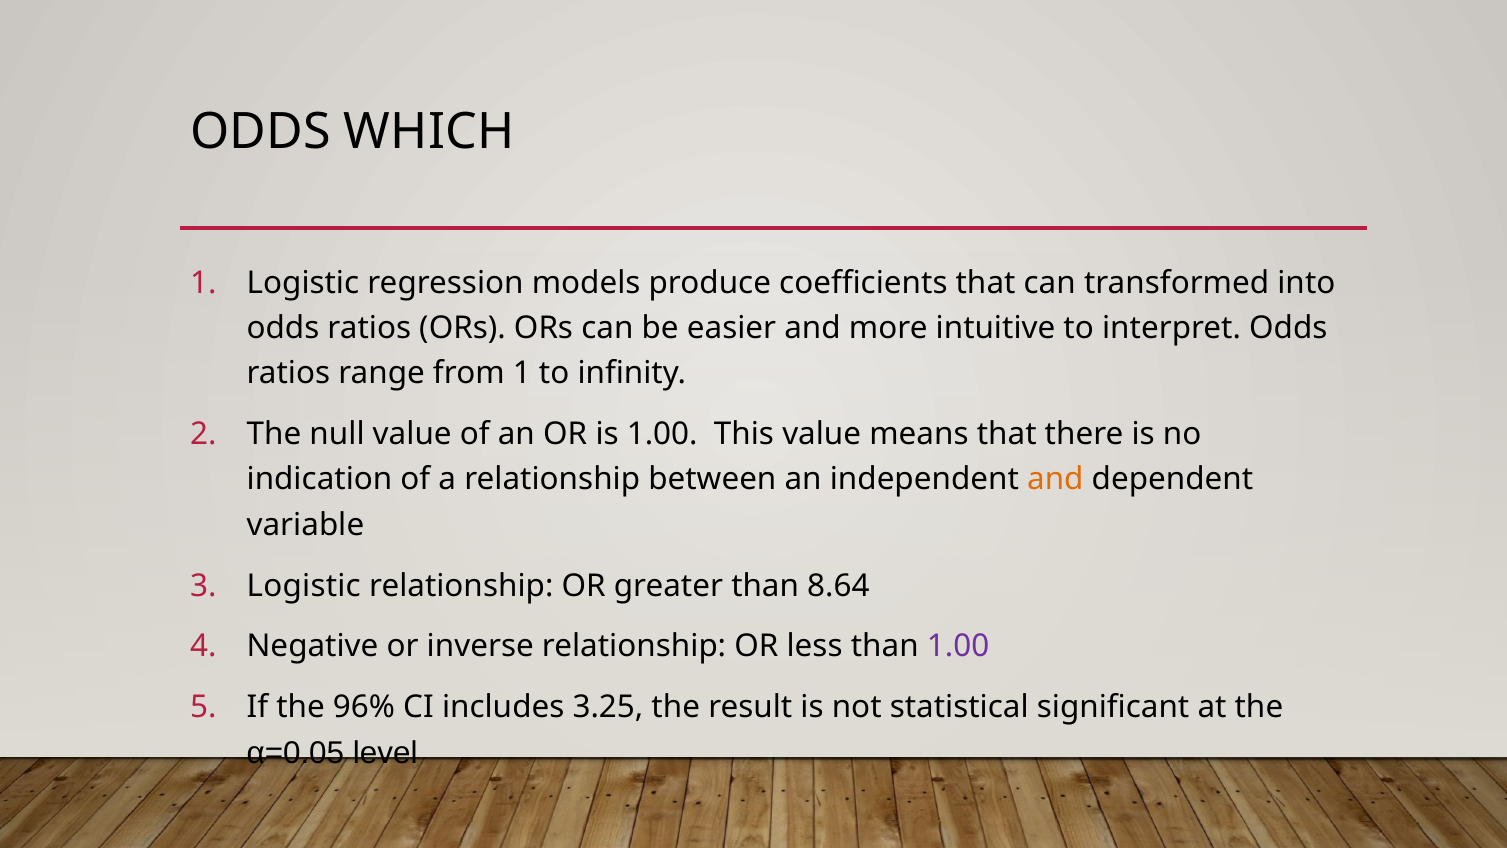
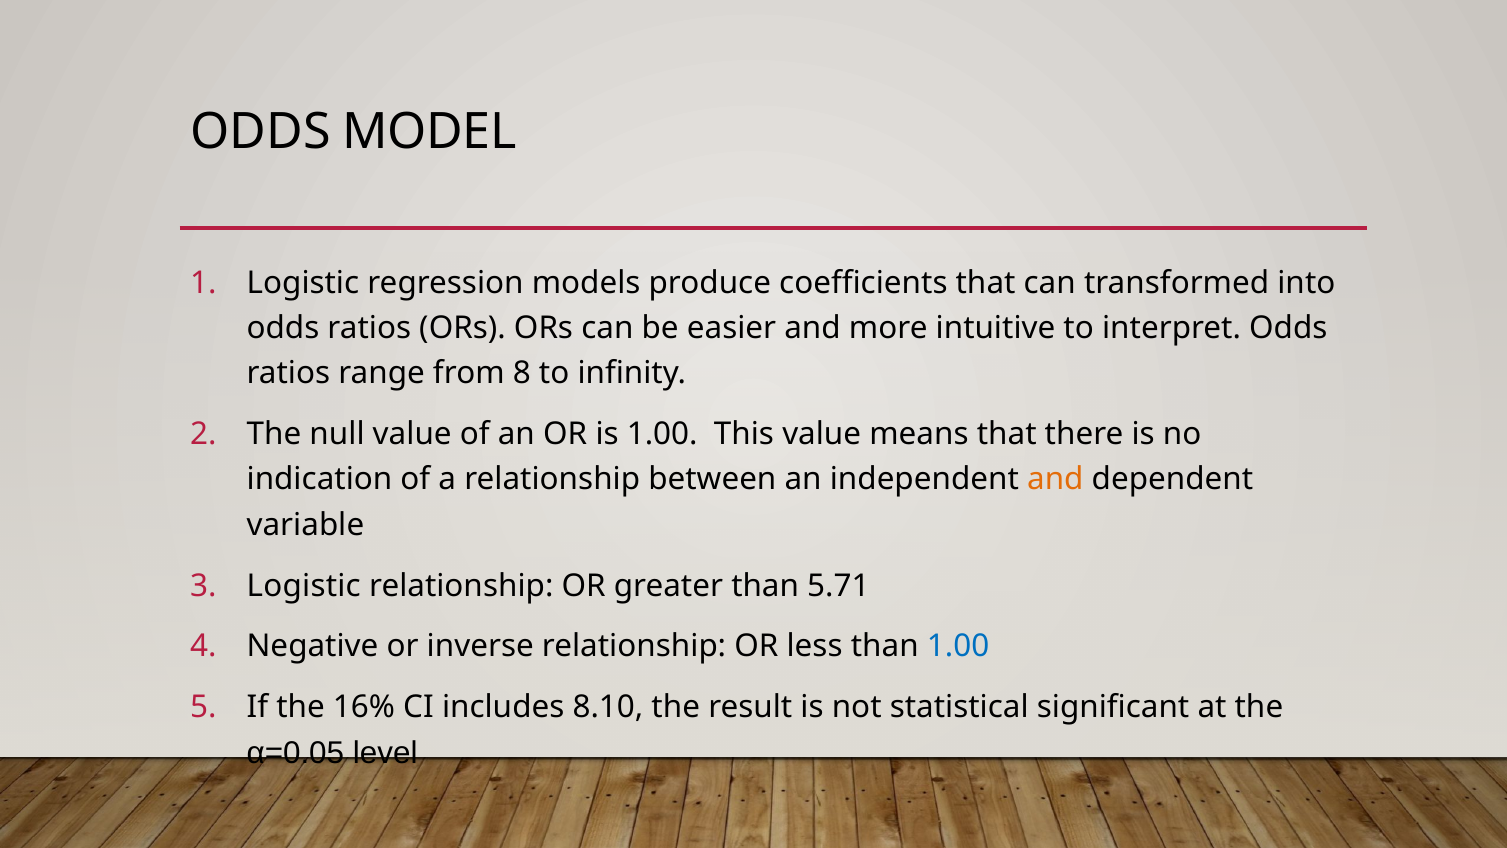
WHICH: WHICH -> MODEL (430, 132)
from 1: 1 -> 8 (522, 373)
8.64: 8.64 -> 5.71 (838, 585)
1.00 colour: purple -> blue (958, 646)
96%: 96% -> 16% (364, 707)
3.25: 3.25 -> 8.10 (608, 707)
